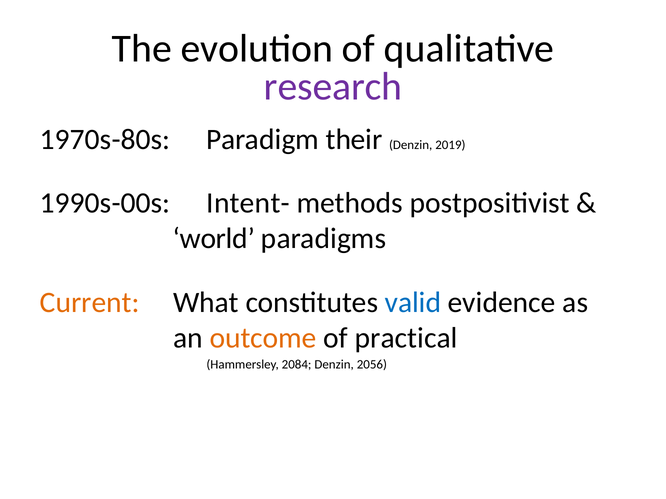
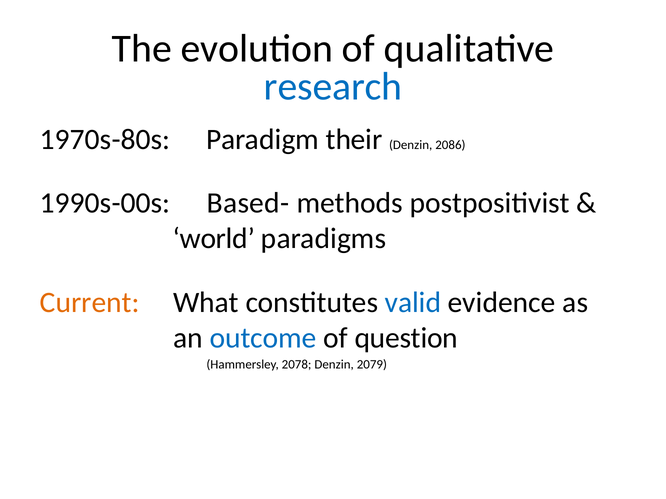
research colour: purple -> blue (333, 87)
2019: 2019 -> 2086 (450, 145)
Intent-: Intent- -> Based- (248, 203)
outcome colour: orange -> blue (263, 338)
practical: practical -> question (406, 338)
2084: 2084 -> 2078 (297, 365)
2056: 2056 -> 2079 (372, 365)
